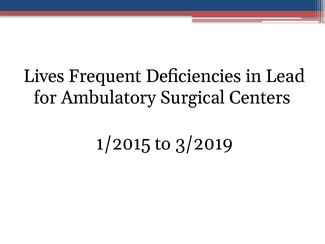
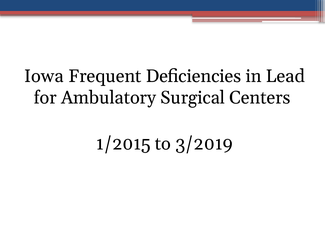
Lives: Lives -> Iowa (44, 76)
